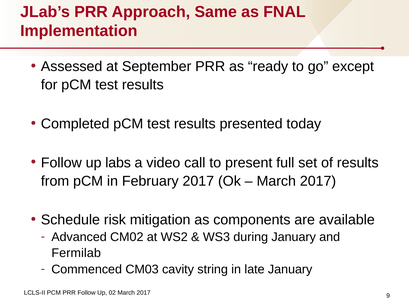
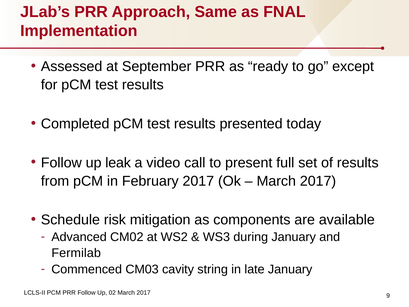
labs: labs -> leak (118, 163)
